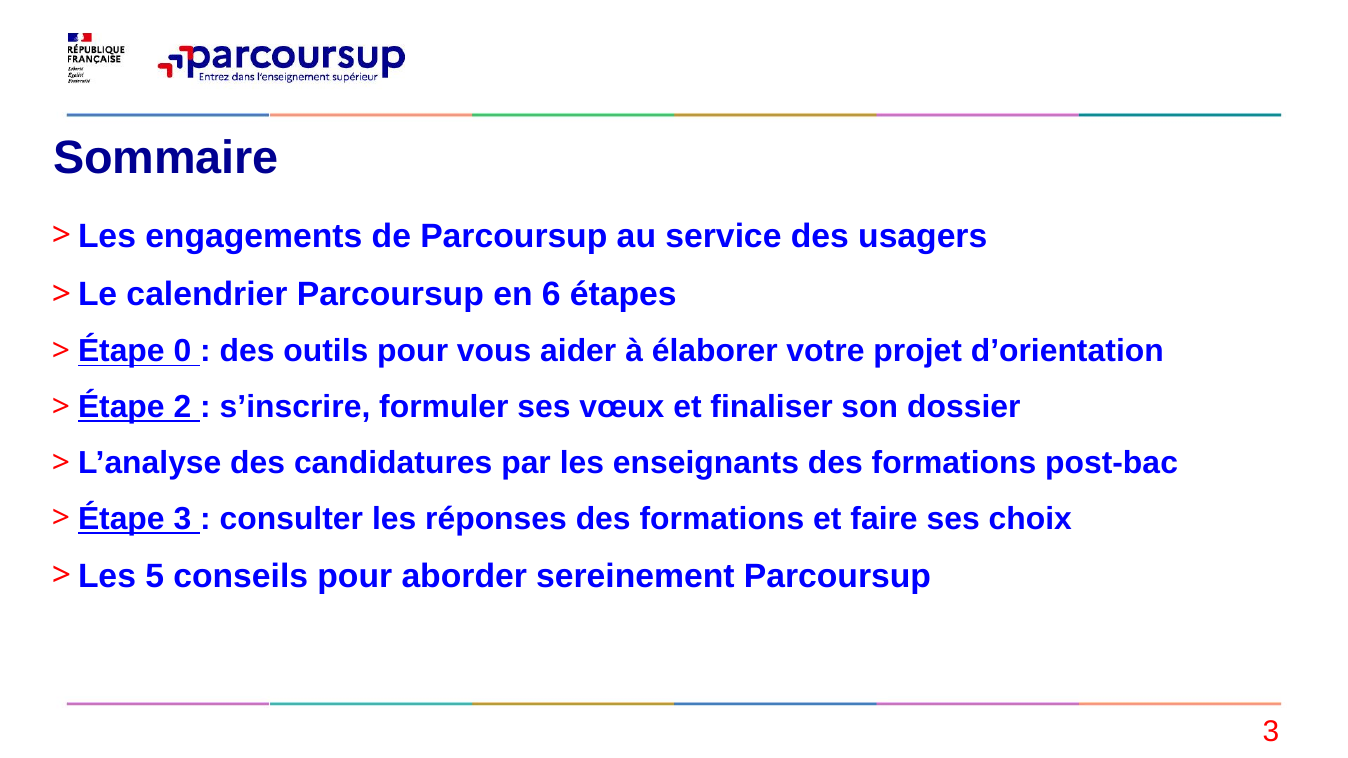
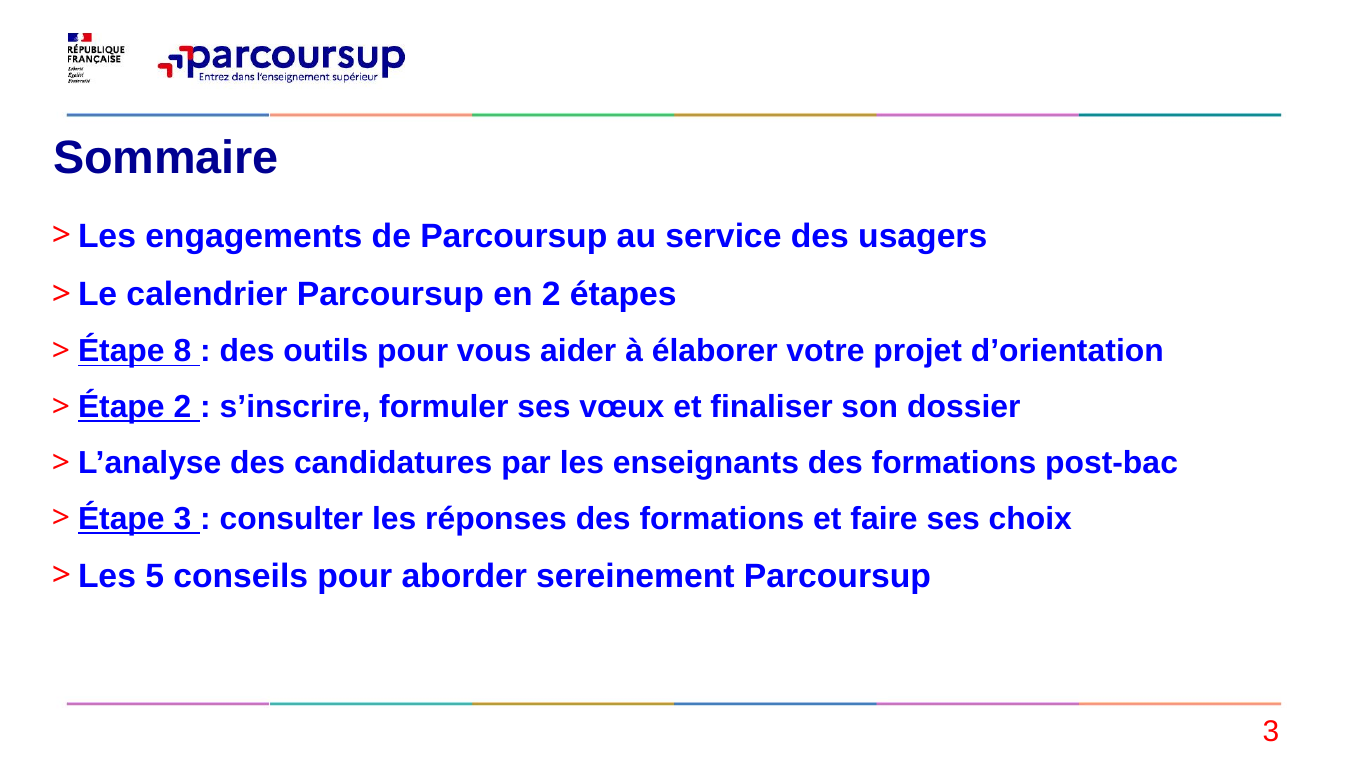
en 6: 6 -> 2 (551, 295)
0: 0 -> 8 (182, 351)
